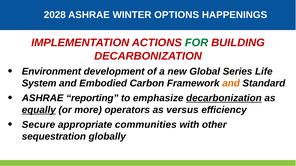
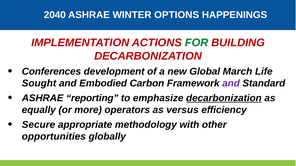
2028: 2028 -> 2040 (55, 15)
Environment: Environment -> Conferences (51, 72)
Series: Series -> March (238, 72)
System: System -> Sought (39, 84)
and colour: orange -> purple (231, 84)
equally underline: present -> none (39, 110)
communities: communities -> methodology (146, 125)
sequestration: sequestration -> opportunities (54, 137)
